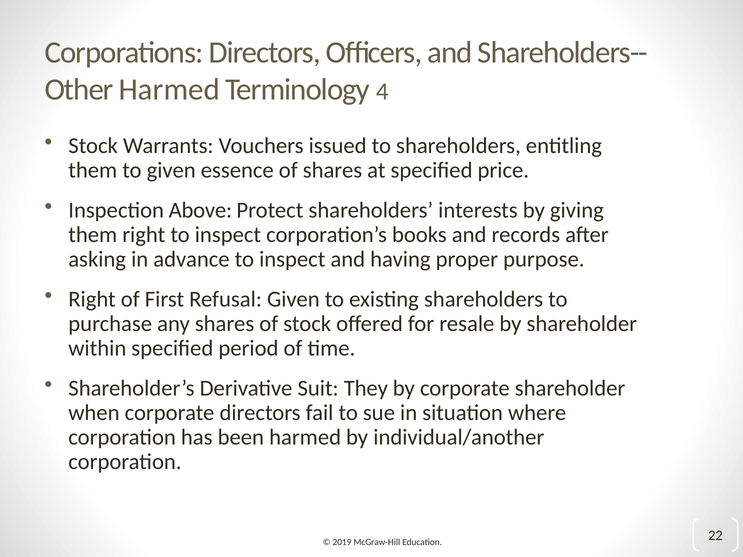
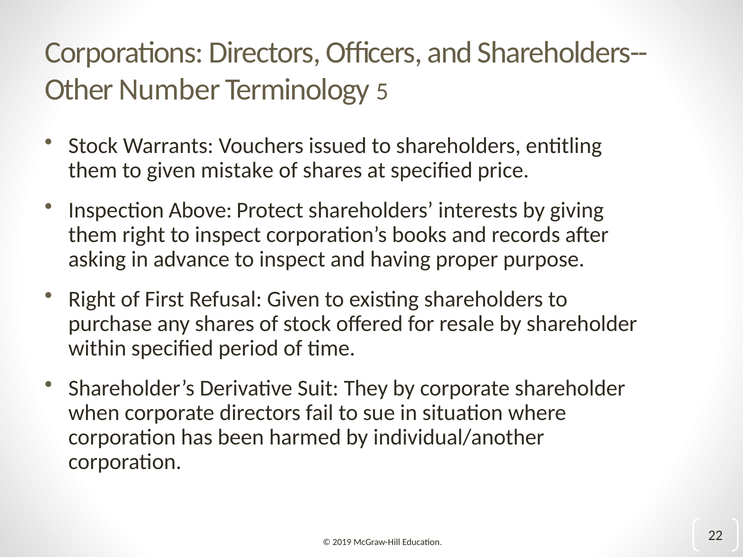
Harmed: Harmed -> Number (170, 89)
4: 4 -> 5 (382, 92)
essence: essence -> mistake (237, 170)
